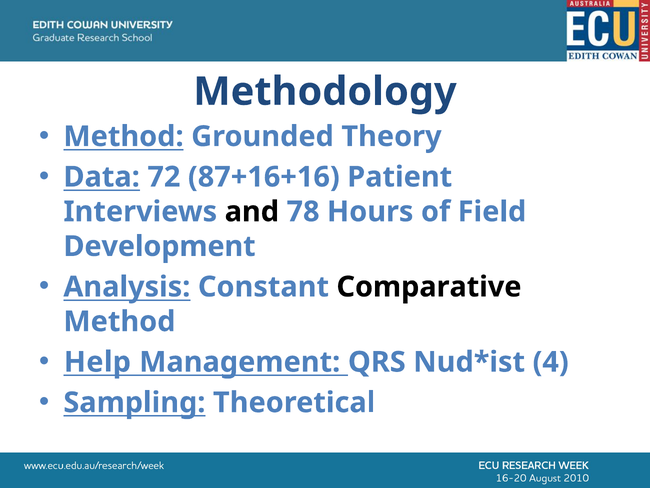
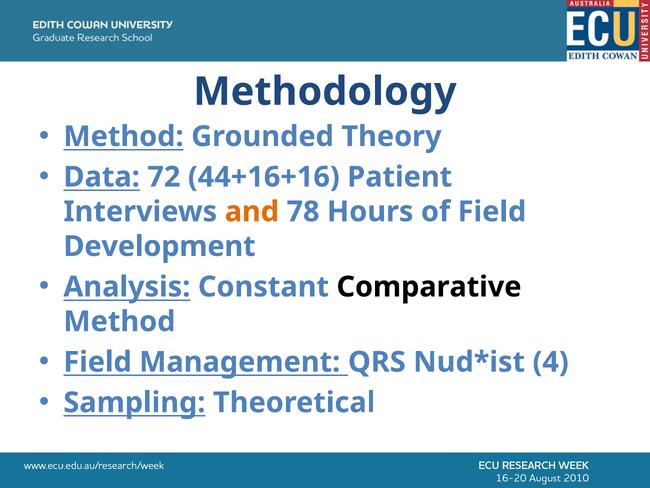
87+16+16: 87+16+16 -> 44+16+16 (264, 177)
and colour: black -> orange (252, 211)
Help: Help -> Field (98, 362)
